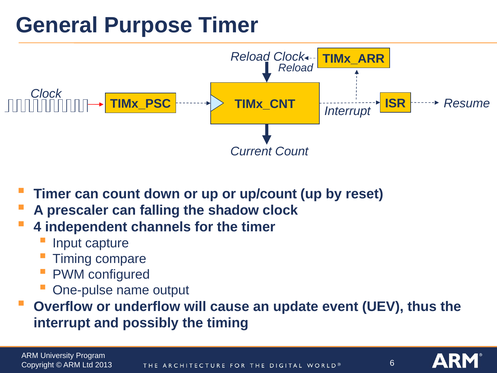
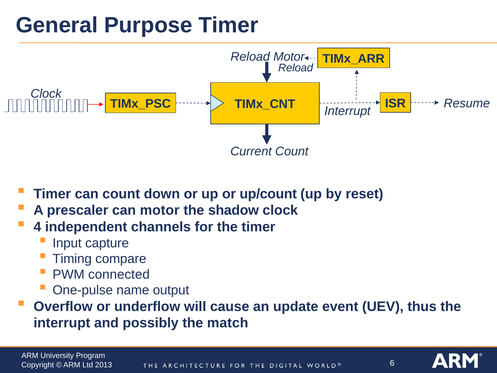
Reload Clock: Clock -> Motor (289, 57)
can falling: falling -> motor (160, 210)
configured: configured -> connected (119, 274)
the timing: timing -> match (228, 323)
